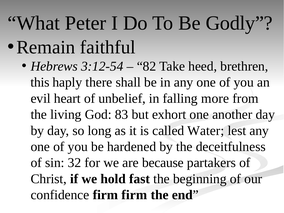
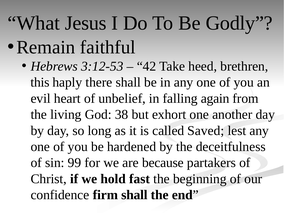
Peter: Peter -> Jesus (86, 23)
3:12-54: 3:12-54 -> 3:12-53 (102, 66)
82: 82 -> 42 (147, 66)
more: more -> again (215, 98)
83: 83 -> 38 (122, 114)
Water: Water -> Saved (206, 131)
32: 32 -> 99 (74, 163)
firm firm: firm -> shall (134, 195)
